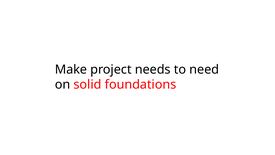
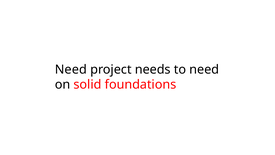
Make: Make -> Need (71, 69)
